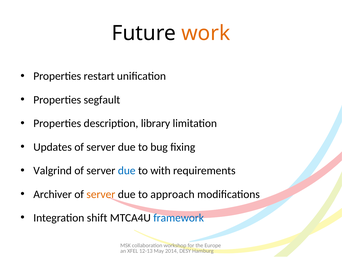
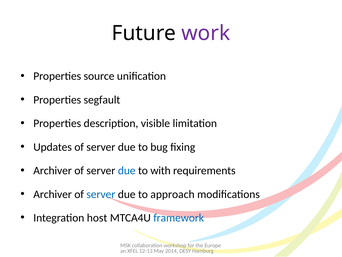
work colour: orange -> purple (206, 33)
restart: restart -> source (99, 76)
library: library -> visible (155, 123)
Valgrind: Valgrind -> Archiver (53, 170)
server colour: orange -> blue (101, 194)
shift: shift -> host (97, 217)
